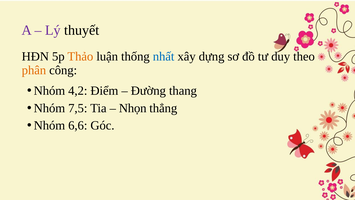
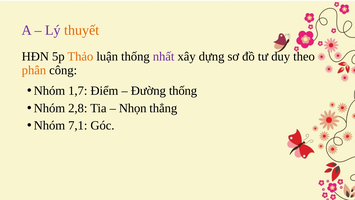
thuyết colour: black -> orange (82, 30)
nhất colour: blue -> purple (164, 56)
4,2: 4,2 -> 1,7 (78, 91)
Đường thang: thang -> thống (183, 91)
7,5: 7,5 -> 2,8 (78, 108)
6,6: 6,6 -> 7,1 (78, 125)
